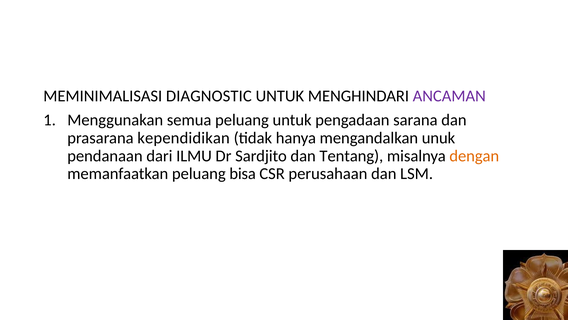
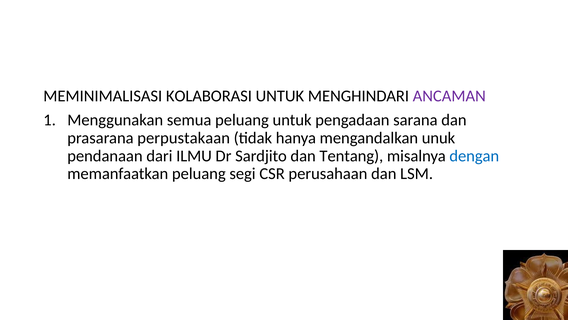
DIAGNOSTIC: DIAGNOSTIC -> KOLABORASI (209, 96)
kependidikan: kependidikan -> perpustakaan (184, 138)
dengan colour: orange -> blue (474, 156)
bisa: bisa -> segi (243, 174)
